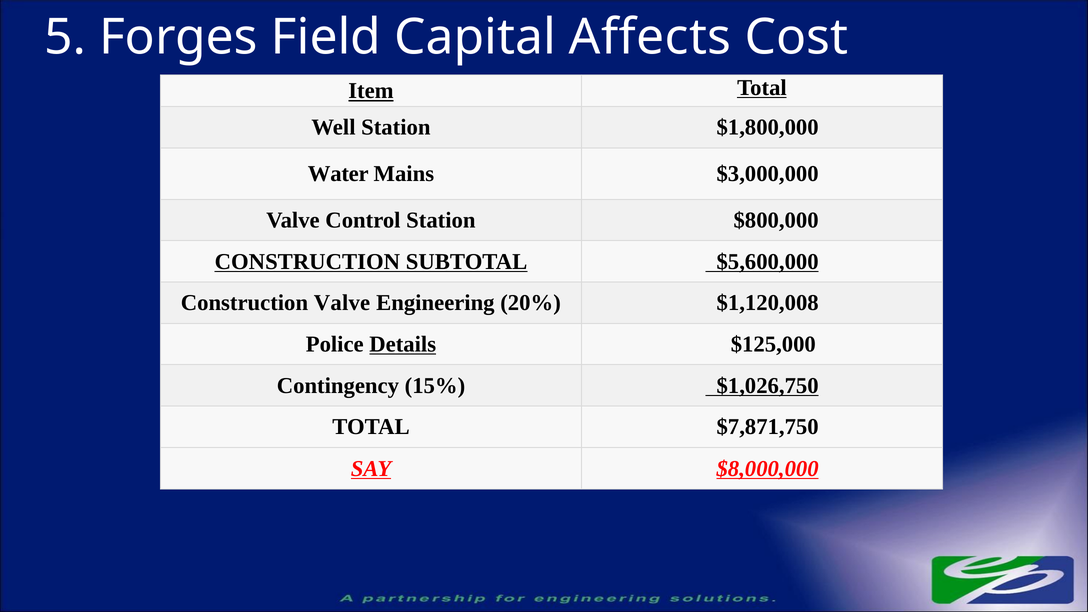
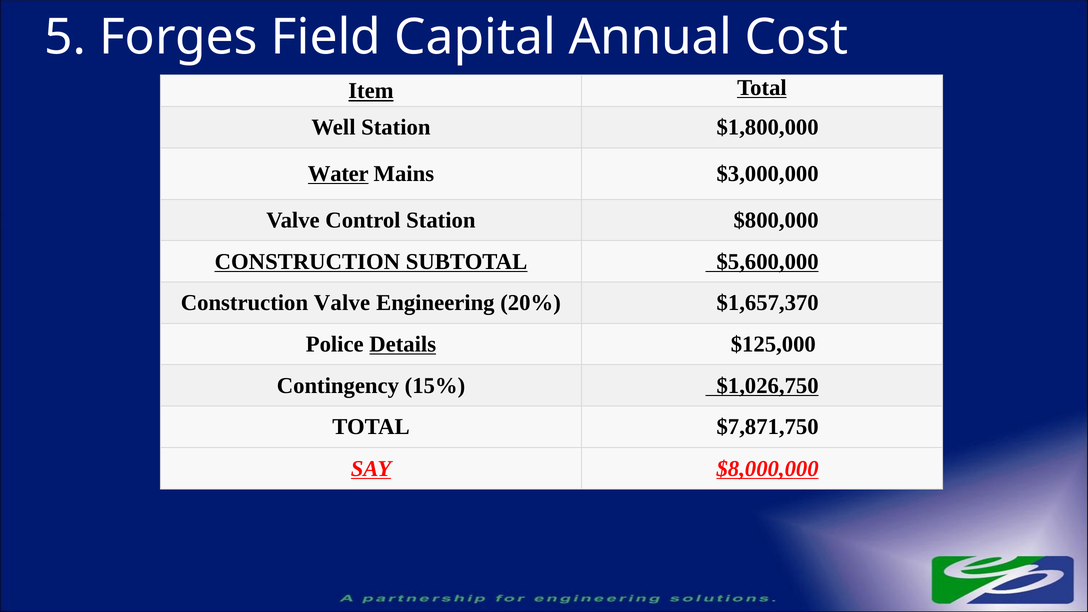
Affects: Affects -> Annual (651, 37)
Water underline: none -> present (338, 174)
$1,120,008: $1,120,008 -> $1,657,370 (768, 303)
